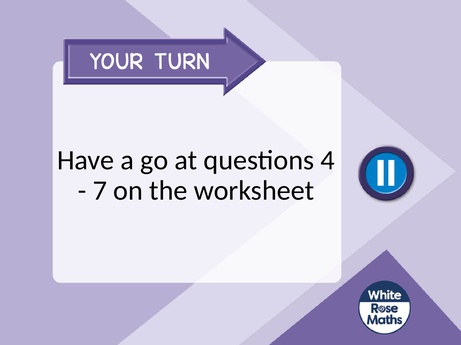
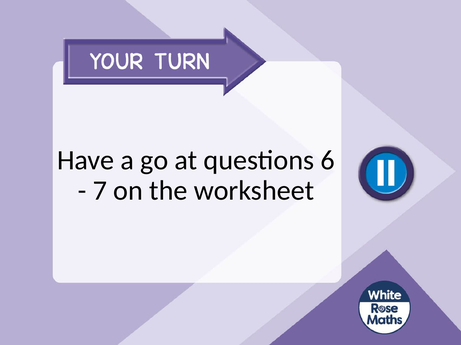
4: 4 -> 6 (328, 161)
